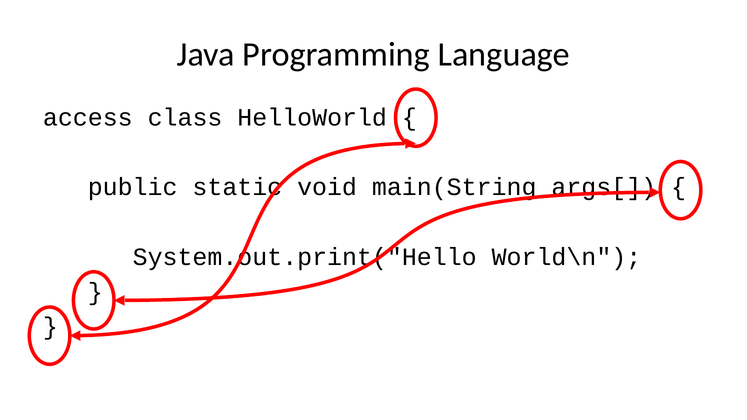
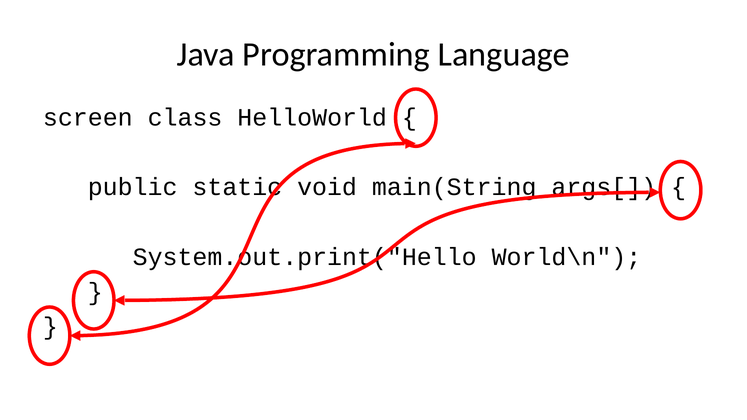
access: access -> screen (88, 118)
